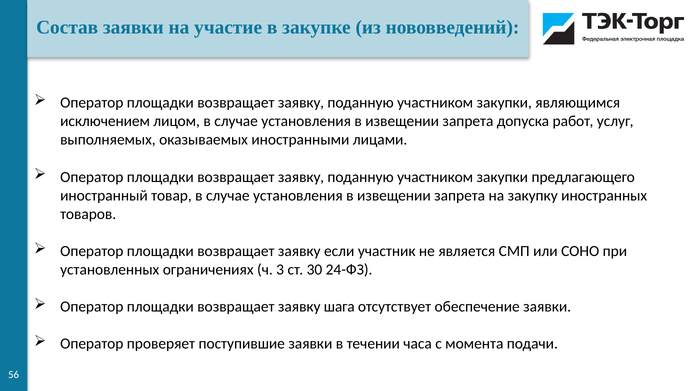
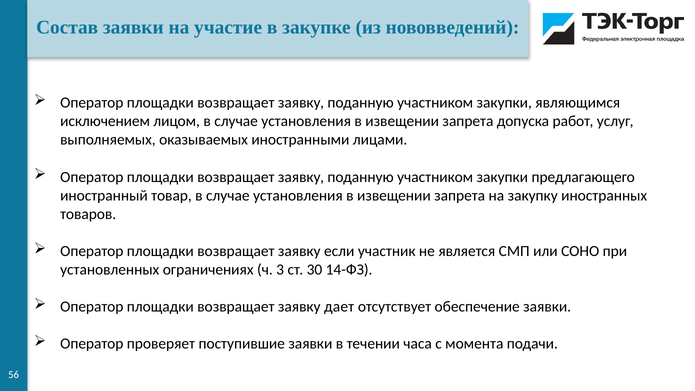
24-ФЗ: 24-ФЗ -> 14-ФЗ (349, 270)
шага: шага -> дает (339, 307)
